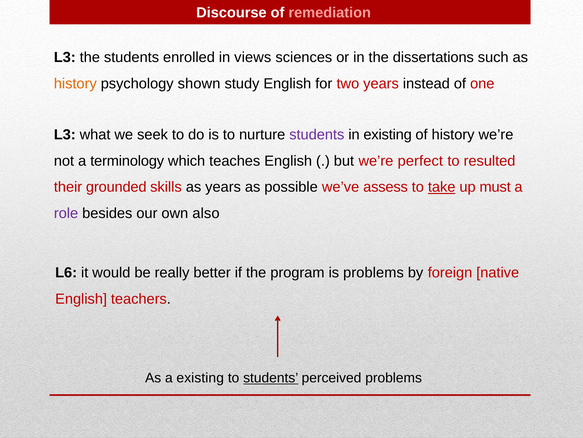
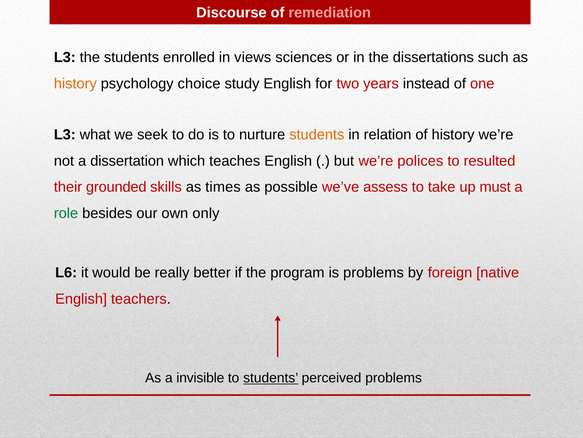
shown: shown -> choice (199, 84)
students colour: purple -> orange (317, 134)
in existing: existing -> relation (388, 134)
terminology: terminology -> dissertation (127, 161)
perfect: perfect -> polices (420, 161)
as years: years -> times (223, 187)
take underline: present -> none (442, 187)
role colour: purple -> green (66, 213)
also: also -> only (206, 213)
a existing: existing -> invisible (200, 377)
